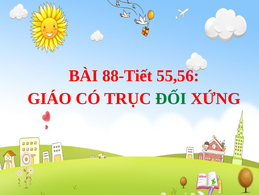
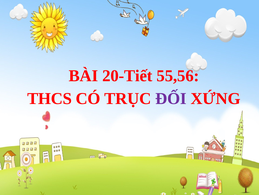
88-Tiết: 88-Tiết -> 20-Tiết (127, 75)
GIÁO: GIÁO -> THCS (50, 98)
ĐỐI colour: green -> purple (171, 98)
